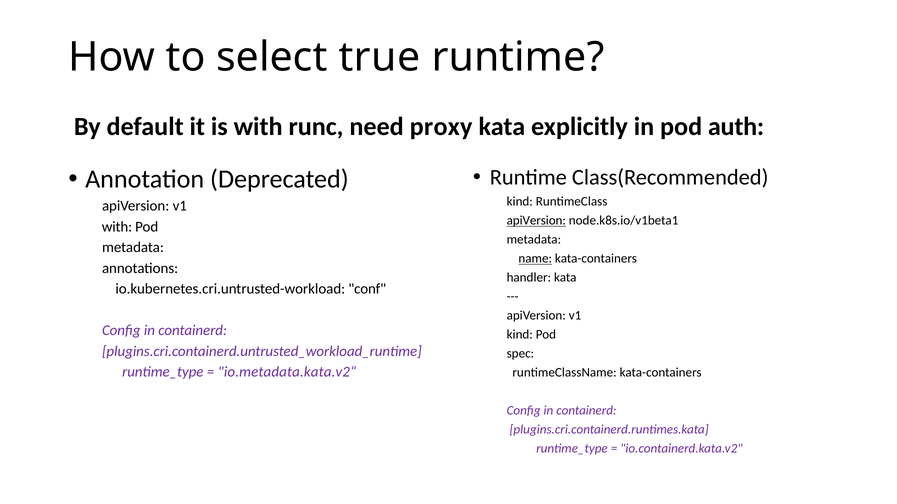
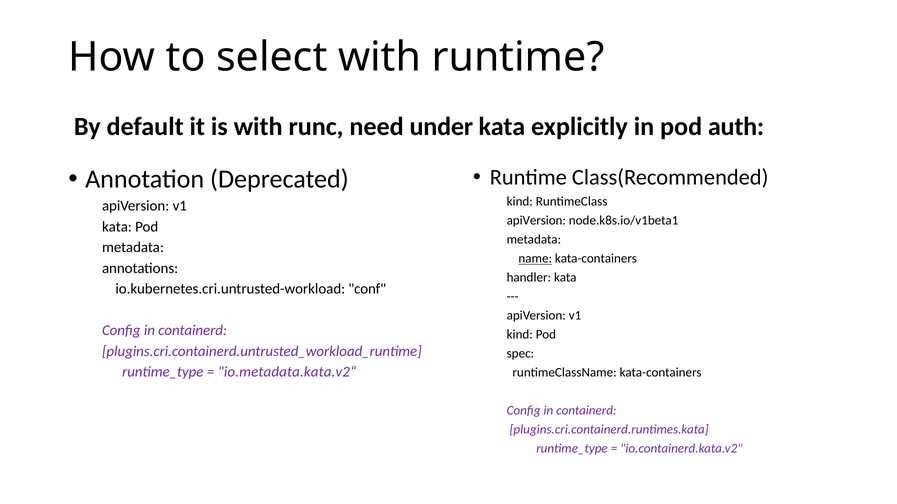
select true: true -> with (380, 57)
proxy: proxy -> under (441, 127)
apiVersion underline: present -> none (536, 221)
with: with -> kata (117, 227)
